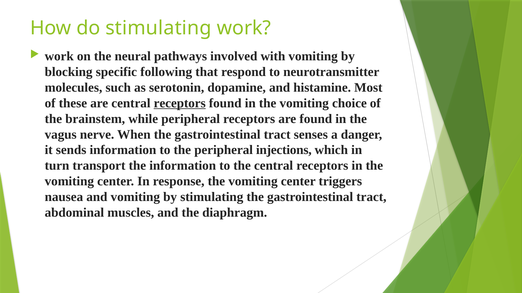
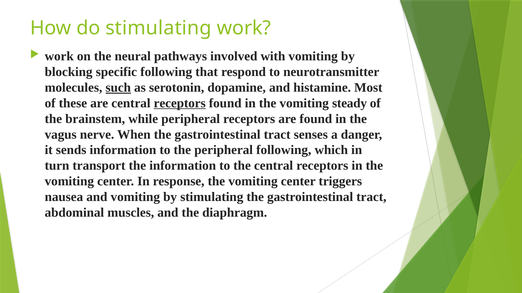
such underline: none -> present (118, 88)
choice: choice -> steady (350, 103)
peripheral injections: injections -> following (284, 150)
